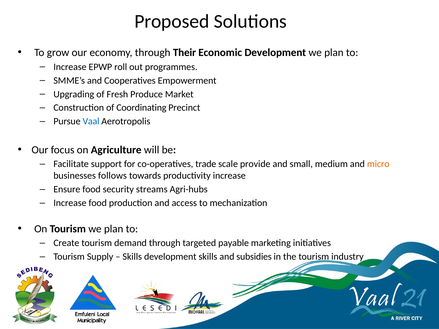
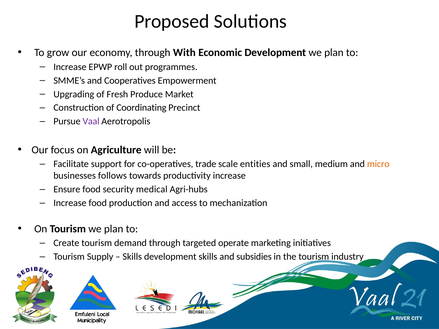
Their: Their -> With (184, 52)
Vaal colour: blue -> purple (91, 122)
provide: provide -> entities (255, 164)
streams: streams -> medical (152, 190)
payable: payable -> operate (234, 243)
